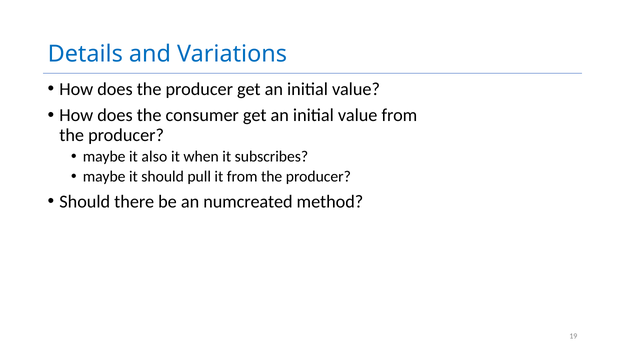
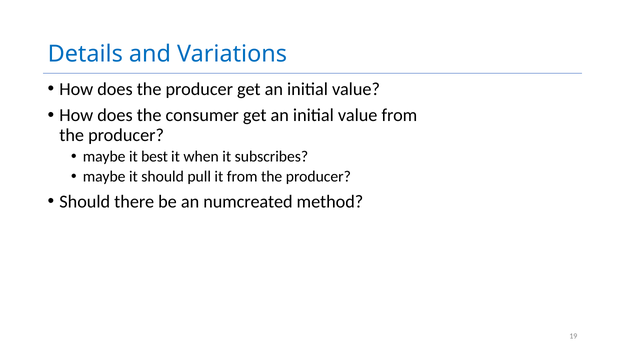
also: also -> best (155, 156)
